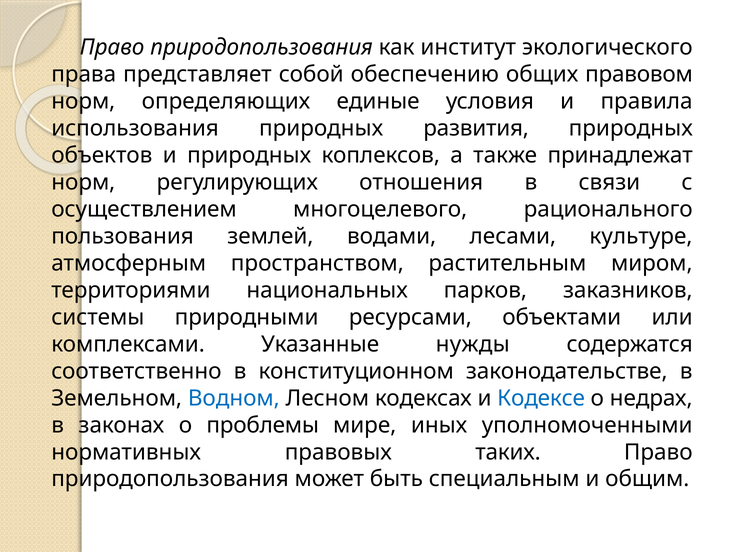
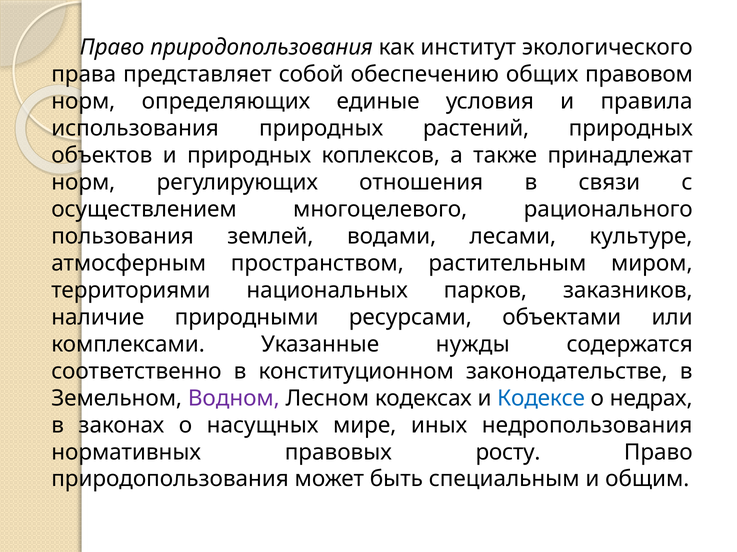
развития: развития -> растений (476, 129)
системы: системы -> наличие (98, 318)
Водном colour: blue -> purple (234, 399)
проблемы: проблемы -> насущных (263, 426)
уполномоченными: уполномоченными -> недропользования (587, 426)
таких: таких -> росту (508, 453)
